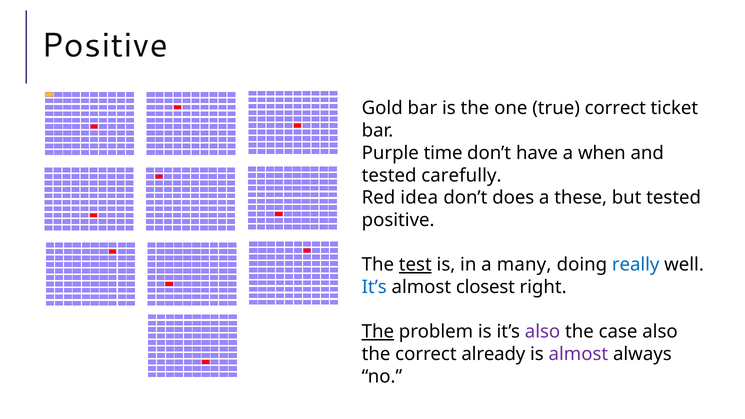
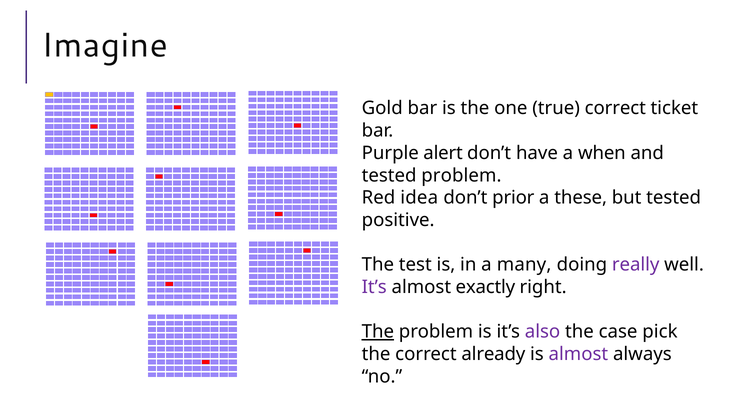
Positive: Positive -> Imagine (105, 46)
time: time -> alert (443, 153)
tested carefully: carefully -> problem (461, 175)
does: does -> prior (513, 198)
test underline: present -> none (415, 265)
really colour: blue -> purple (636, 265)
It’s colour: blue -> purple (374, 287)
closest: closest -> exactly (485, 287)
case also: also -> pick (660, 332)
